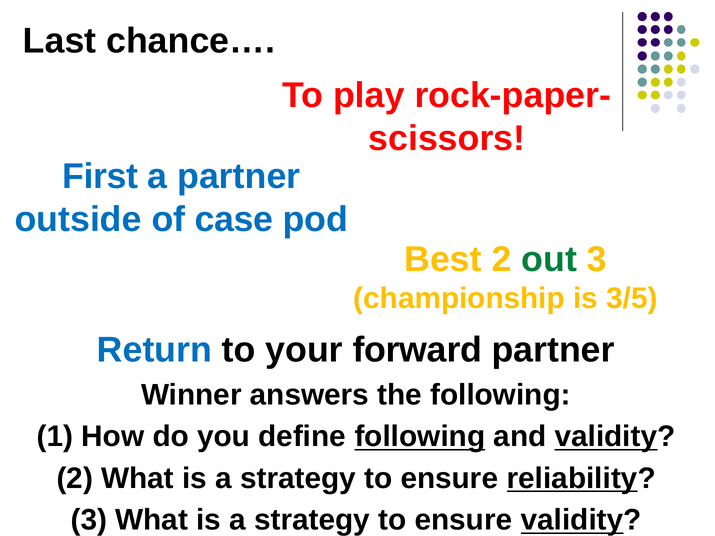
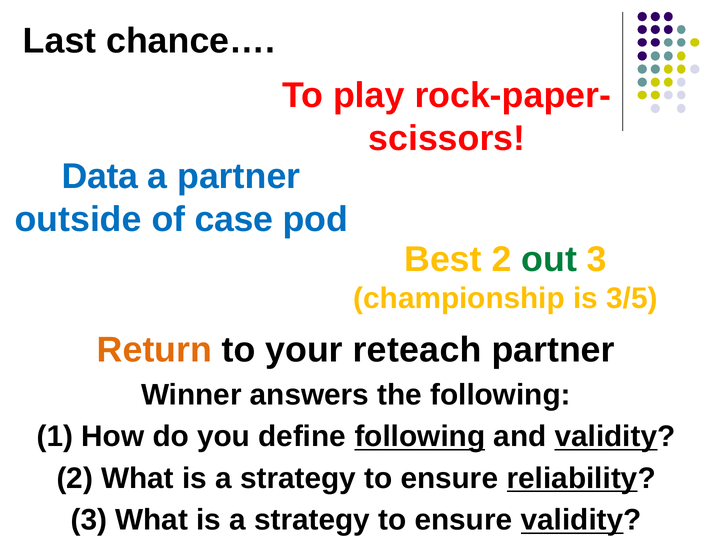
First: First -> Data (100, 177)
Return colour: blue -> orange (154, 350)
forward: forward -> reteach (417, 350)
